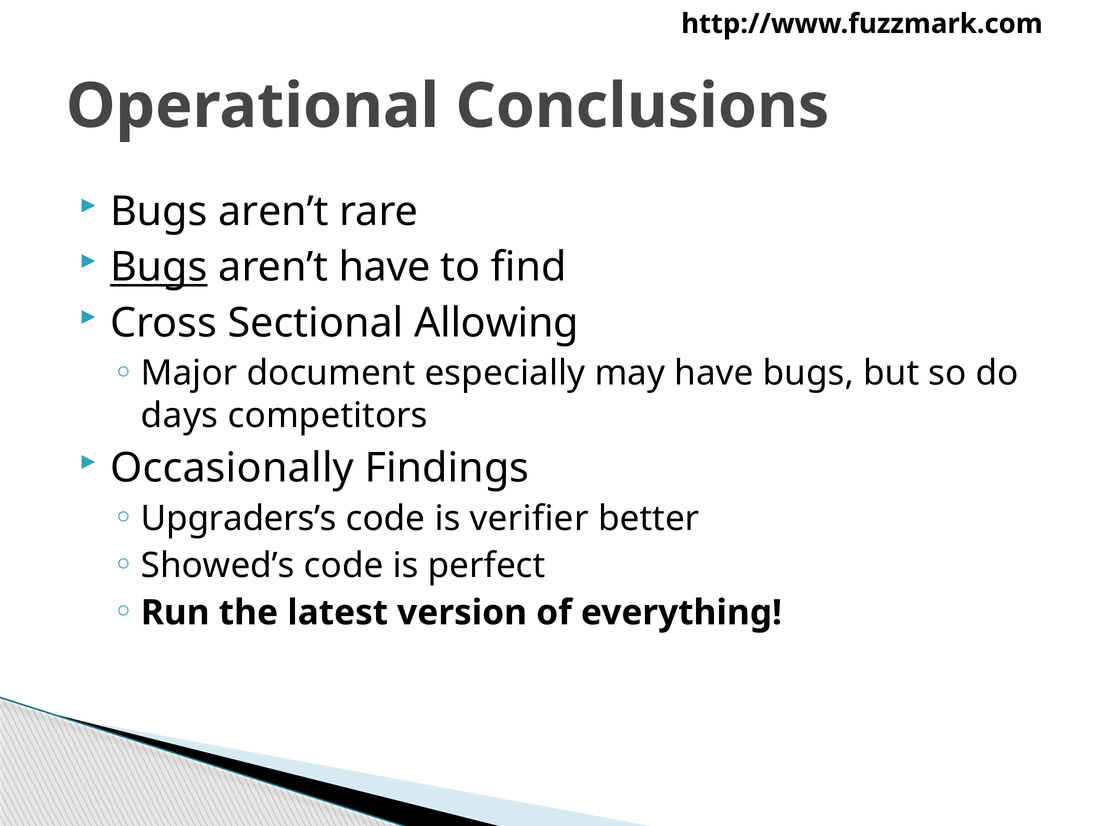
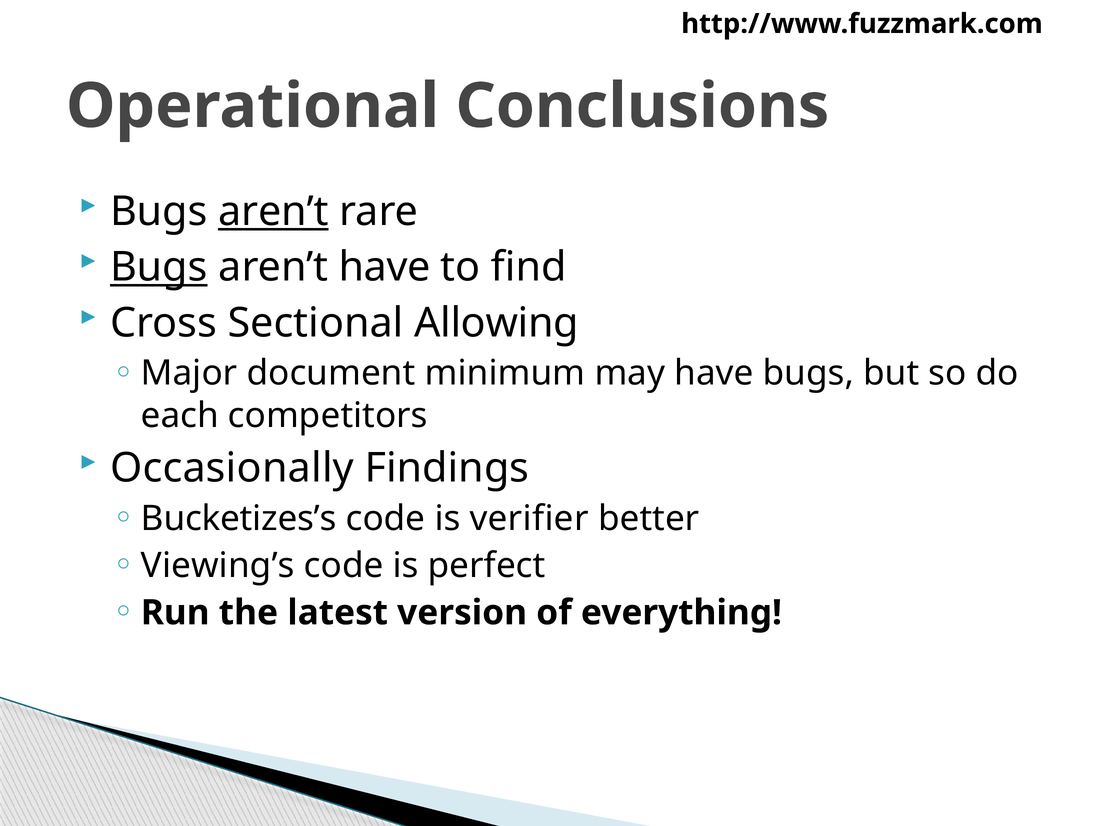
aren’t underline: none -> present (273, 212)
especially: especially -> minimum (505, 374)
days: days -> each (180, 416)
Upgraders’s: Upgraders’s -> Bucketizes’s (239, 519)
Showed’s: Showed’s -> Viewing’s (218, 566)
